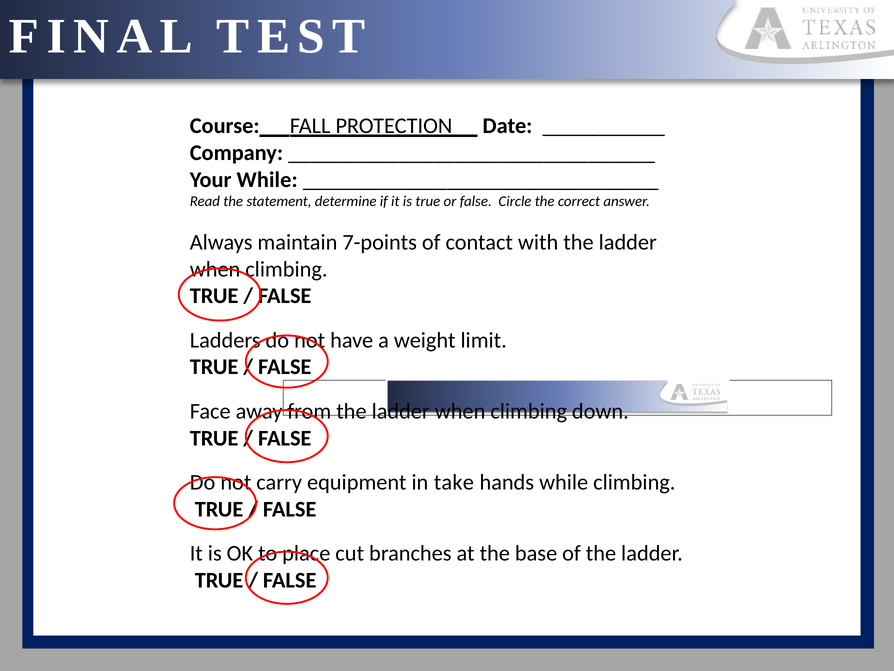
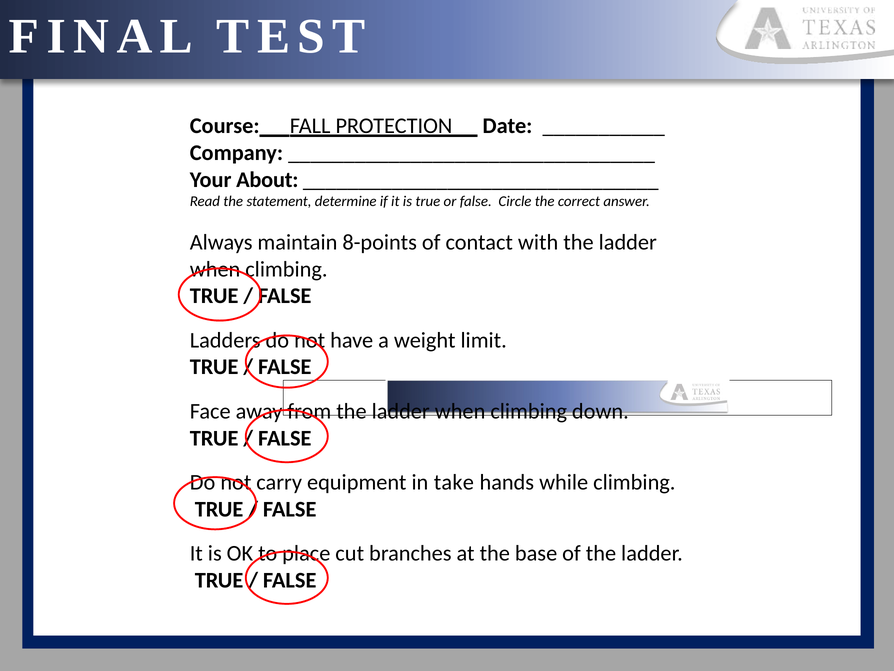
Your While: While -> About (267, 180)
7-points: 7-points -> 8-points (380, 242)
